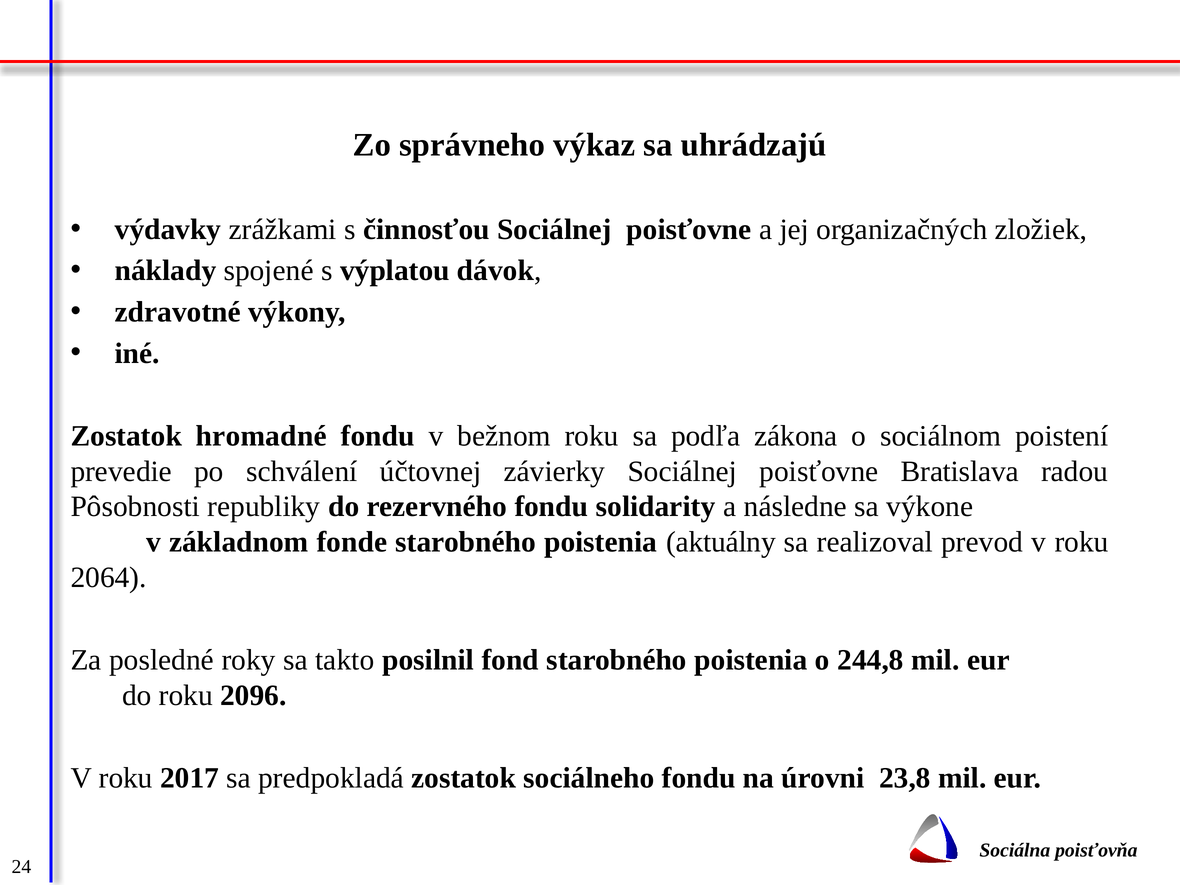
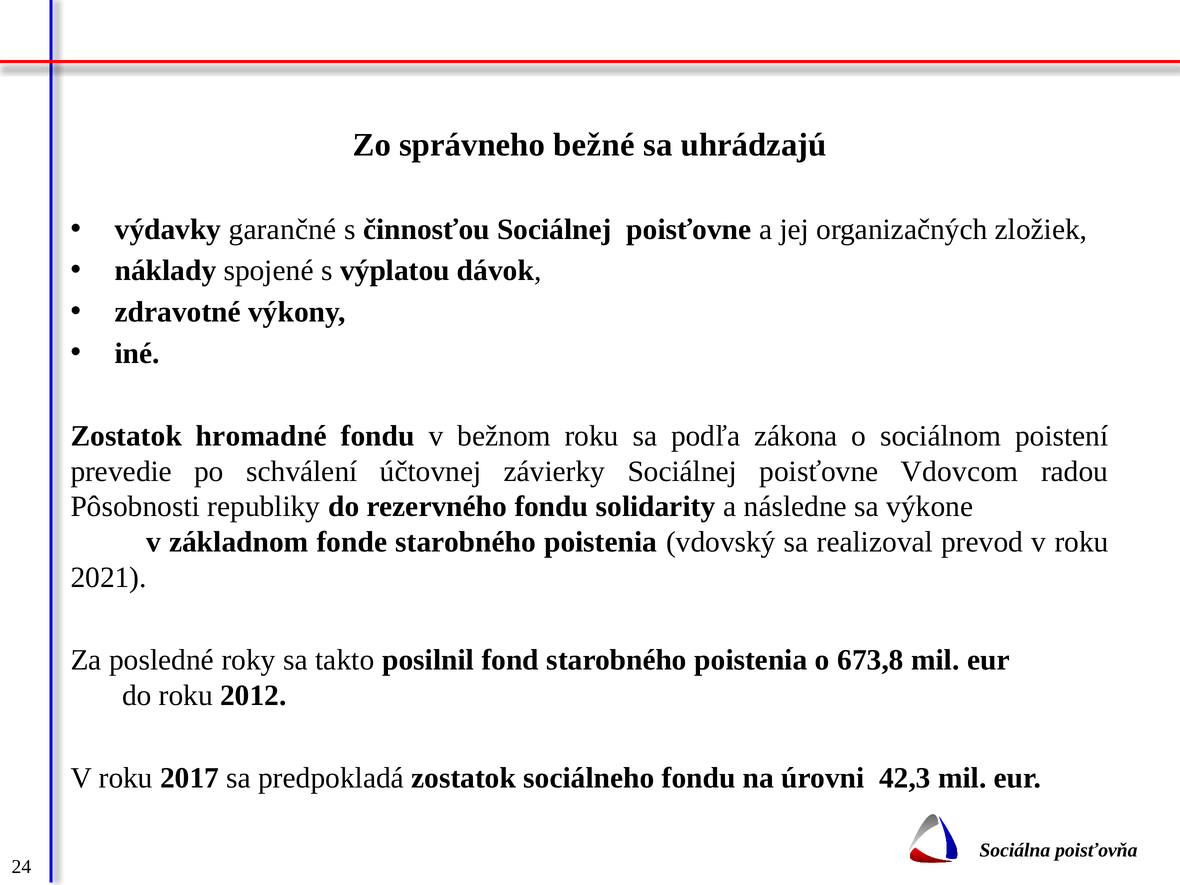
výkaz: výkaz -> bežné (594, 145)
zrážkami: zrážkami -> garančné (283, 229)
Bratislava: Bratislava -> Vdovcom (960, 471)
aktuálny: aktuálny -> vdovský (721, 542)
2064: 2064 -> 2021 (109, 577)
244,8: 244,8 -> 673,8 (871, 660)
2096: 2096 -> 2012 (253, 695)
23,8: 23,8 -> 42,3 (905, 778)
